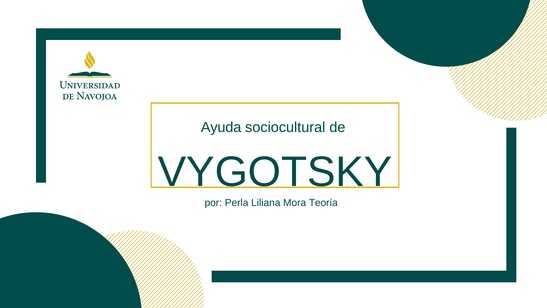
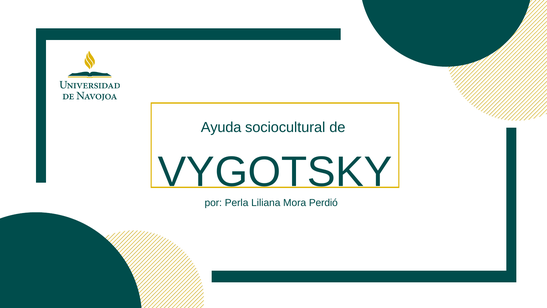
Teoría: Teoría -> Perdió (323, 203)
